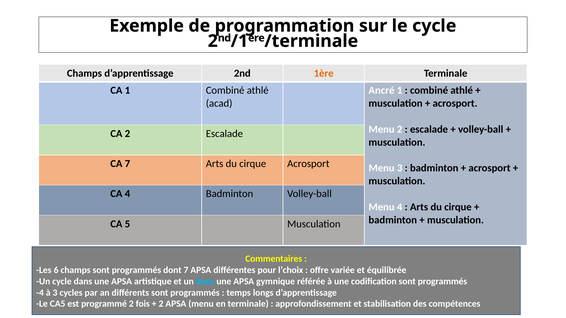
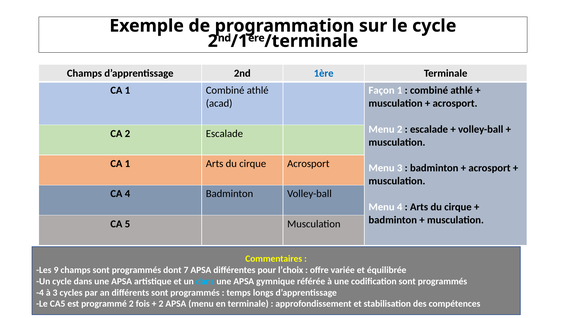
1ère colour: orange -> blue (324, 73)
Ancré: Ancré -> Façon (382, 91)
7: 7 -> 1 (127, 164)
6: 6 -> 9 (56, 270)
